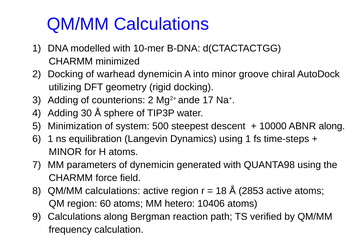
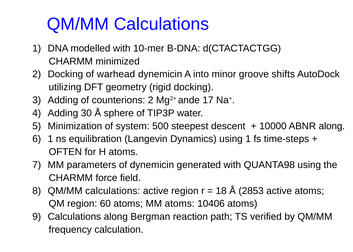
chiral: chiral -> shifts (283, 74)
MINOR: MINOR -> OFTEN (65, 152)
MM hetero: hetero -> atoms (180, 203)
